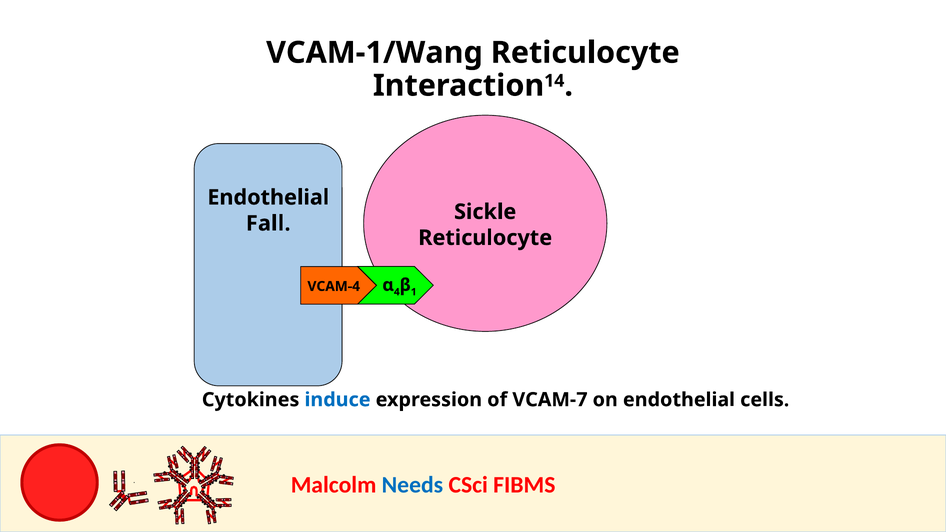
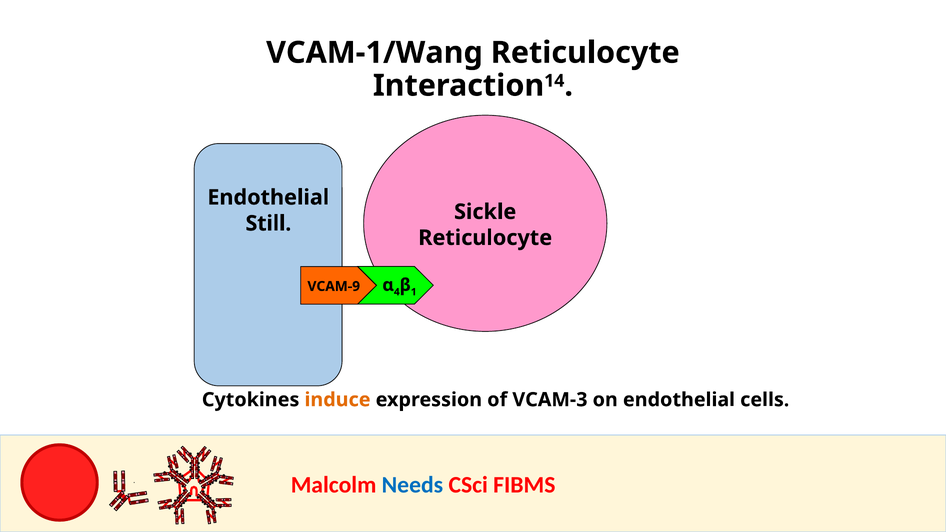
Fall: Fall -> Still (268, 224)
VCAM-4: VCAM-4 -> VCAM-9 (334, 286)
induce colour: blue -> orange (338, 400)
VCAM-7: VCAM-7 -> VCAM-3 (550, 400)
